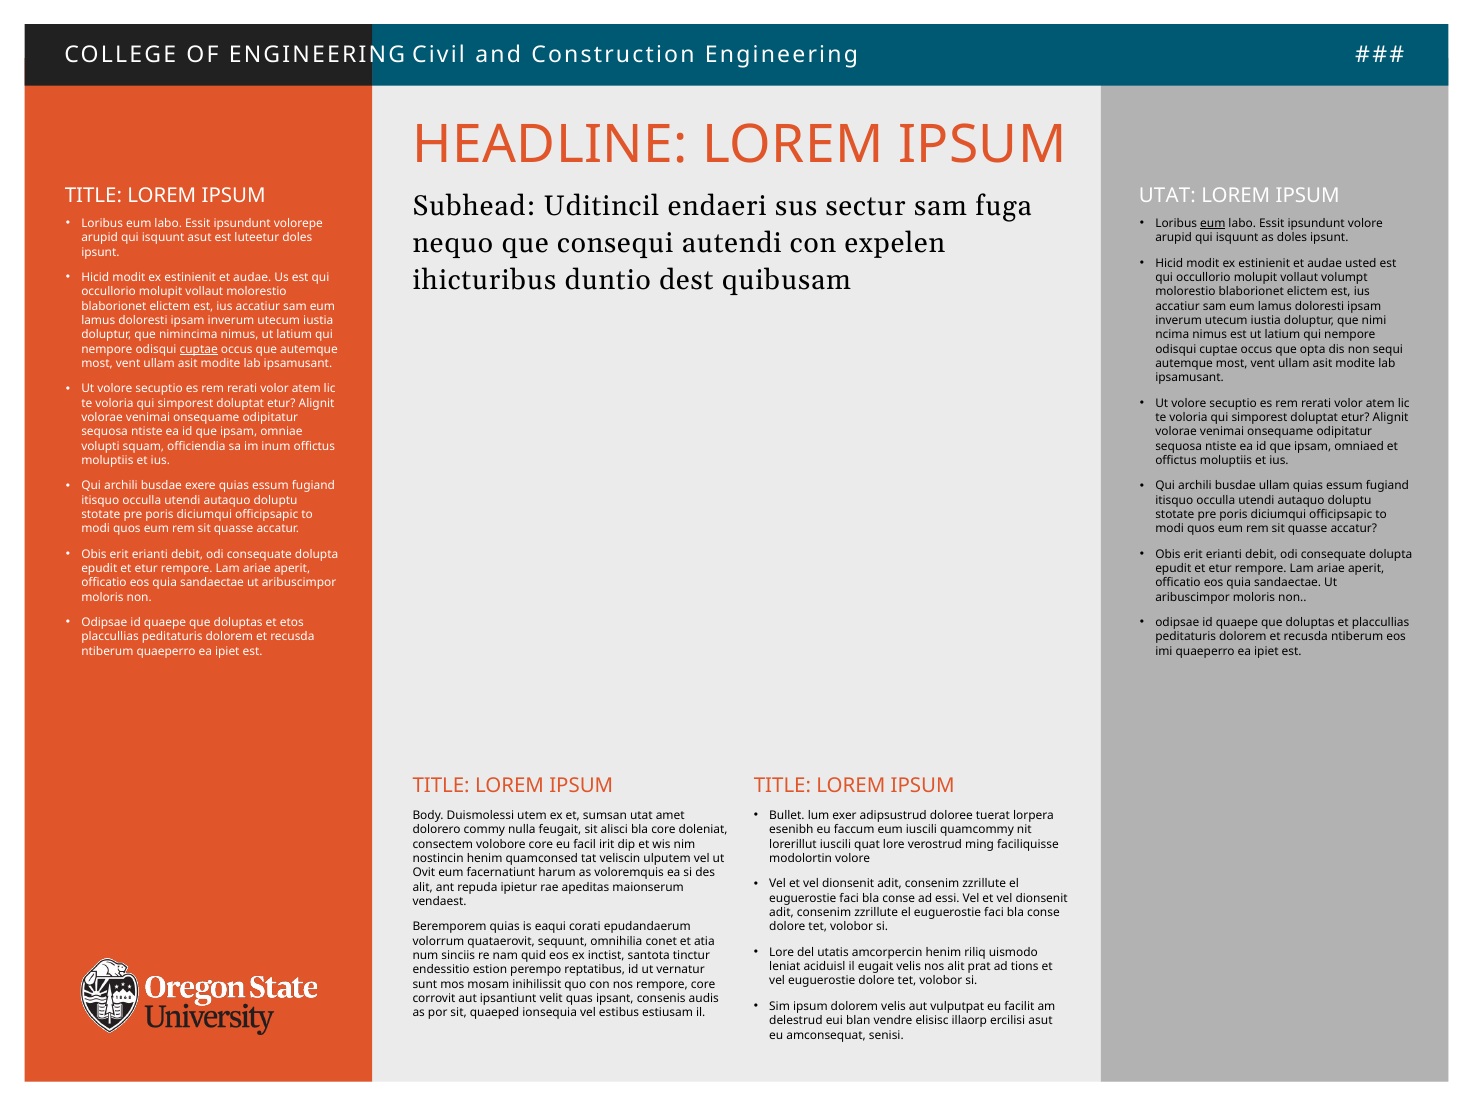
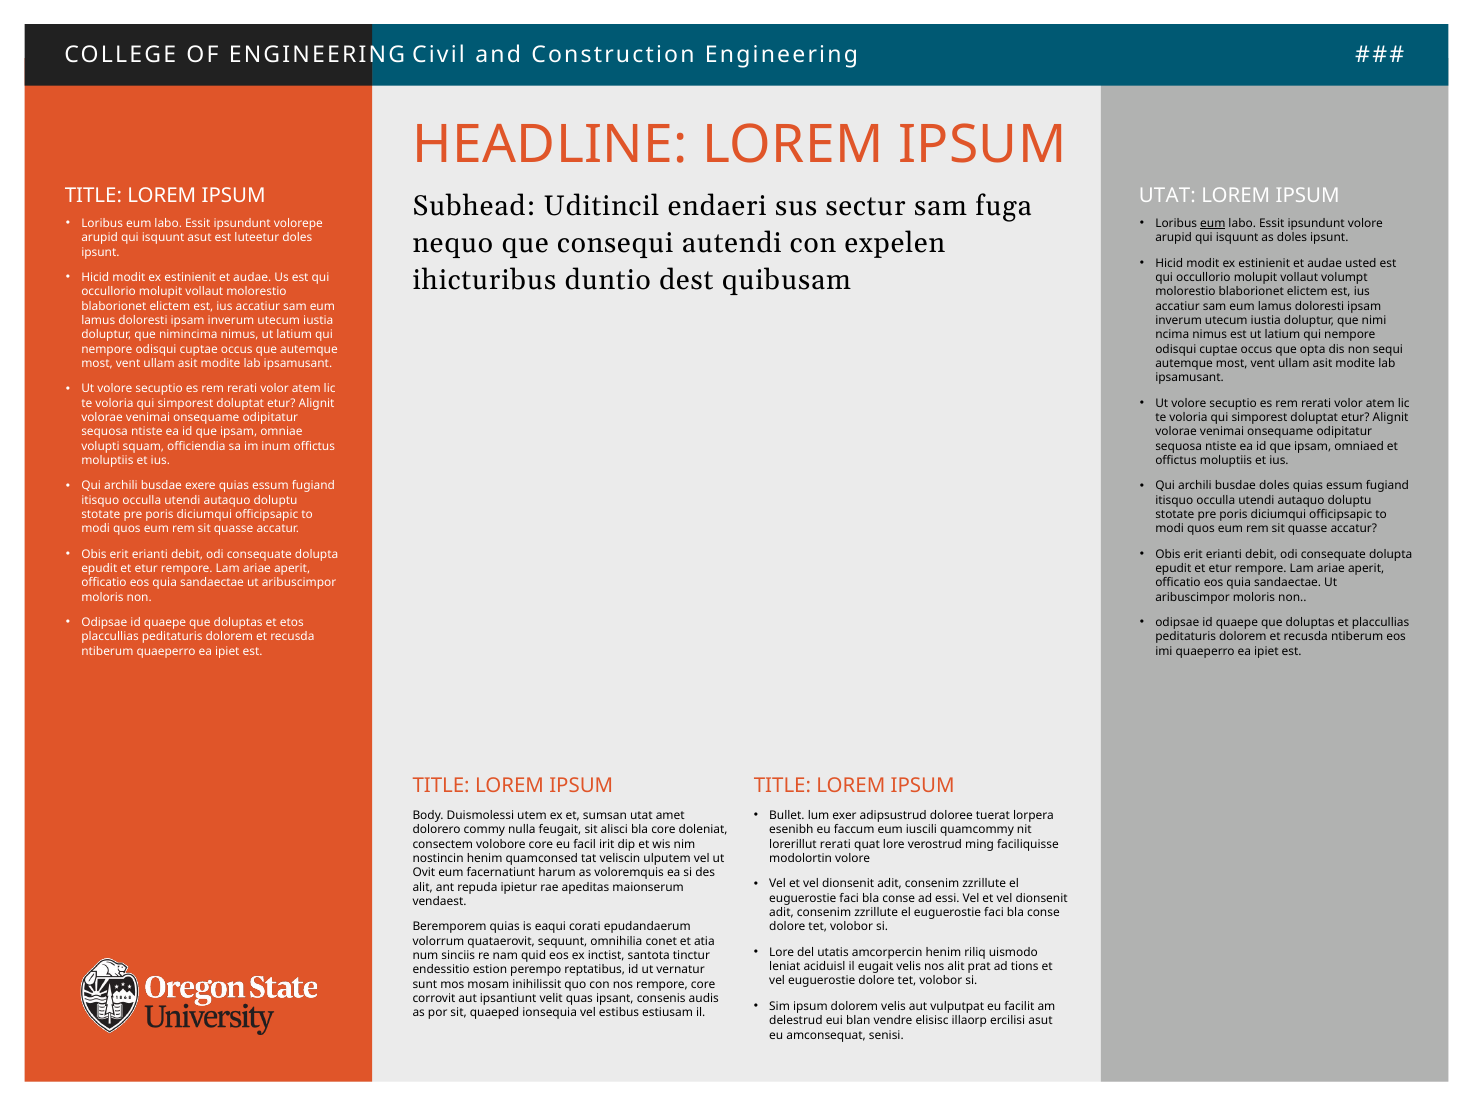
cuptae underline: present -> none (199, 349)
busdae ullam: ullam -> doles (1274, 486)
lorerillut iuscili: iuscili -> rerati (835, 844)
